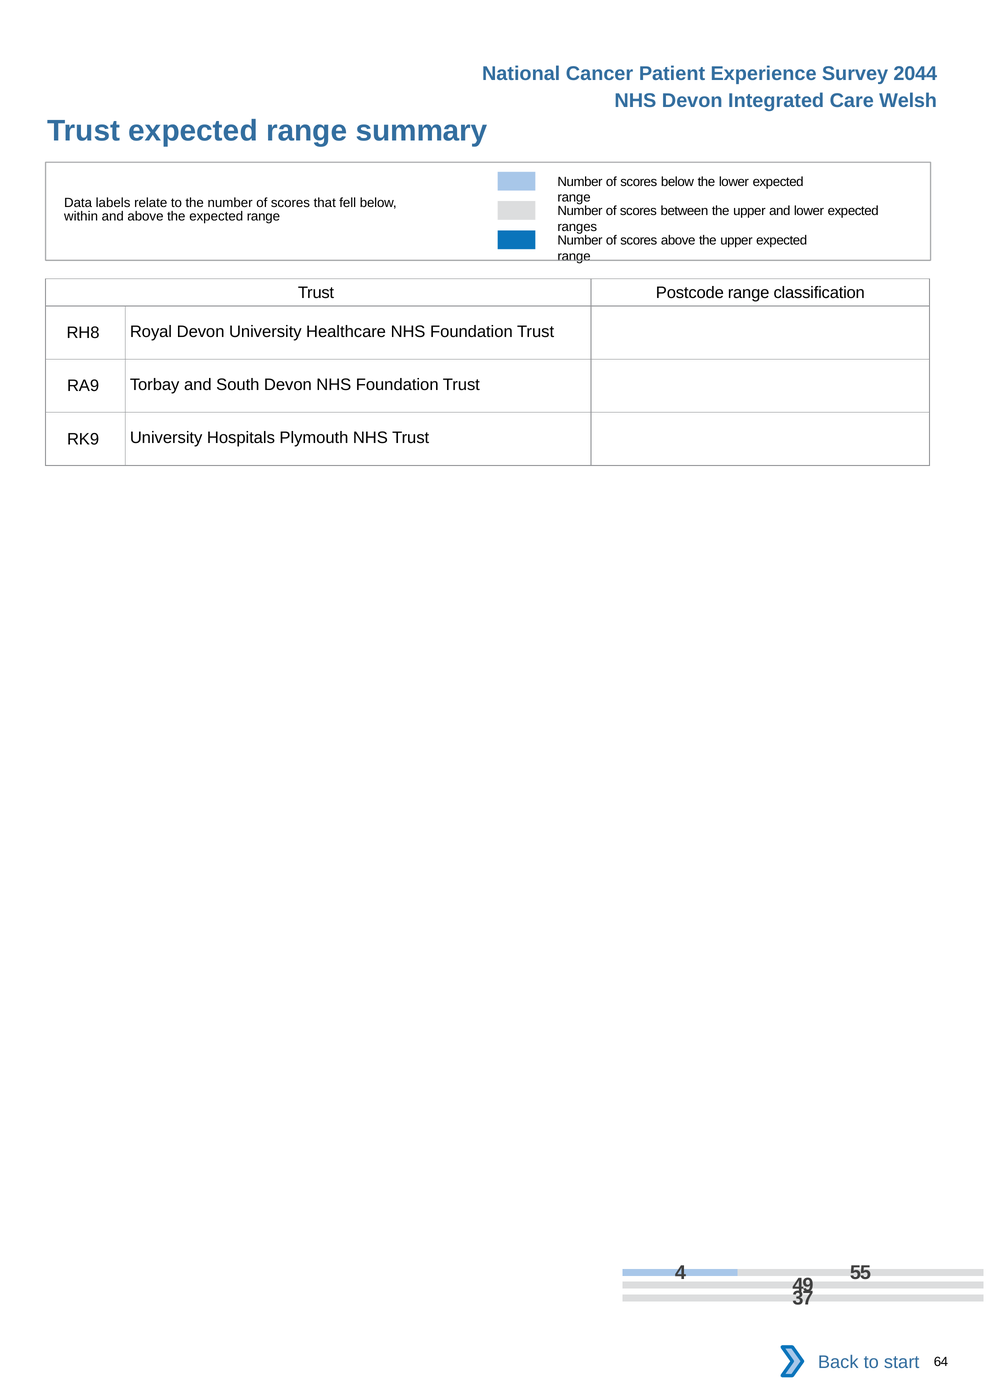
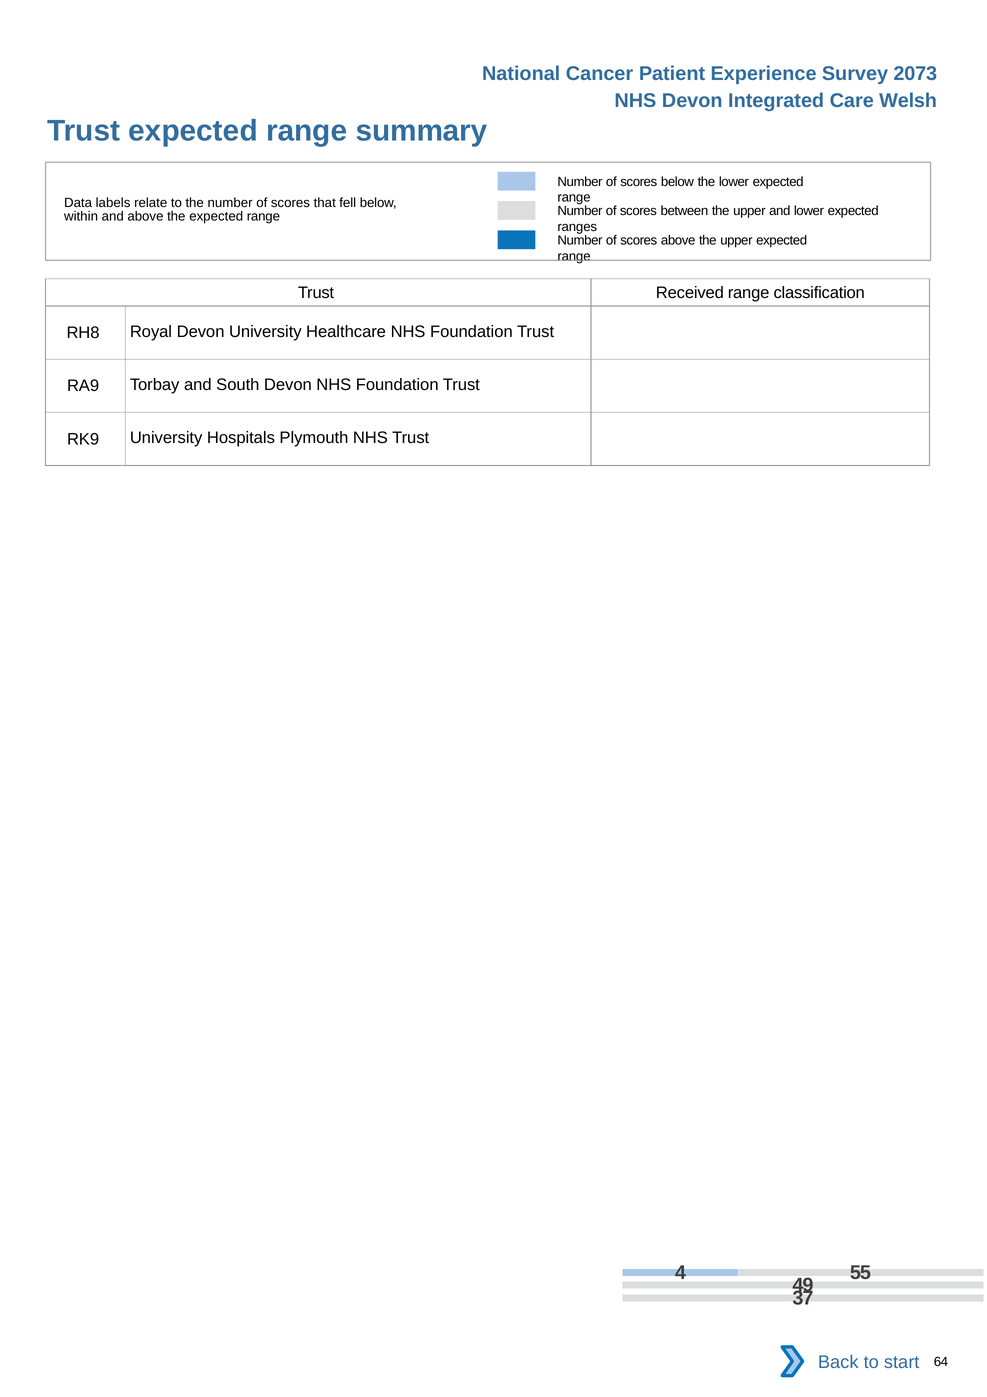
2044: 2044 -> 2073 (915, 74)
Postcode: Postcode -> Received (690, 293)
